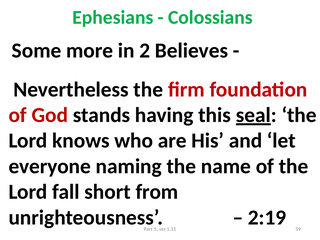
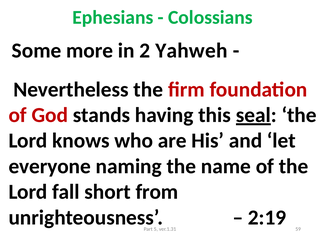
Believes: Believes -> Yahweh (191, 51)
